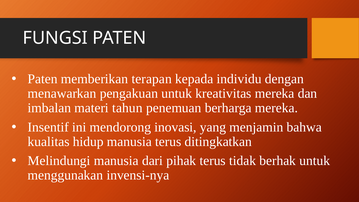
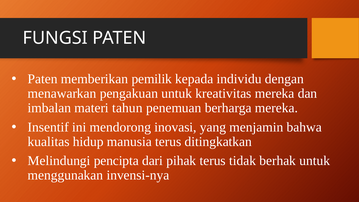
terapan: terapan -> pemilik (152, 79)
Melindungi manusia: manusia -> pencipta (116, 161)
